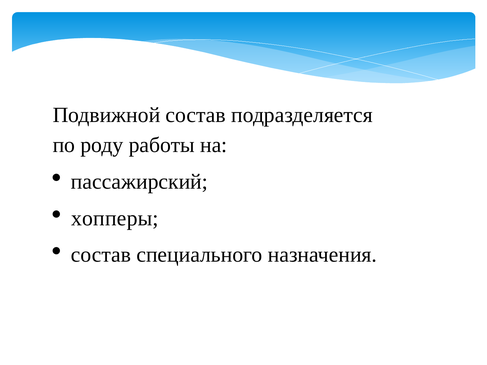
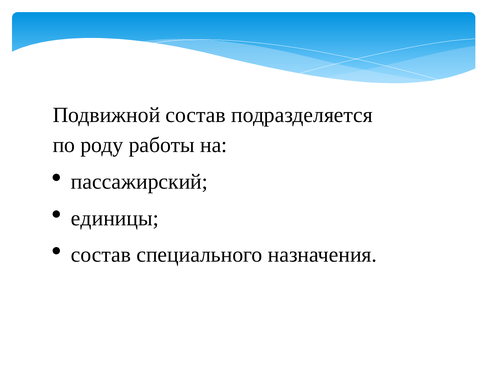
хопперы: хопперы -> единицы (115, 218)
